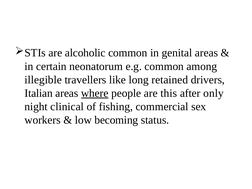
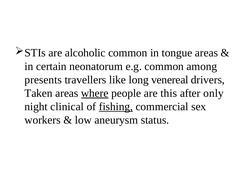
genital: genital -> tongue (177, 53)
illegible: illegible -> presents (43, 80)
retained: retained -> venereal (170, 80)
Italian: Italian -> Taken (39, 93)
fishing underline: none -> present (116, 107)
becoming: becoming -> aneurysm (116, 120)
